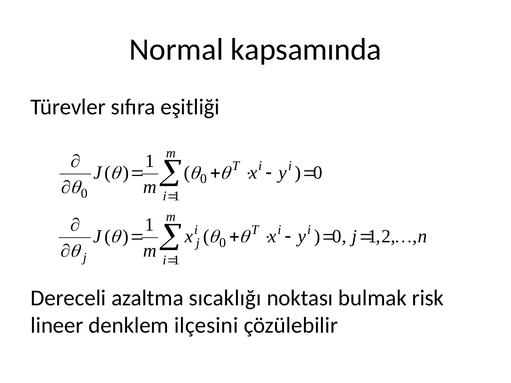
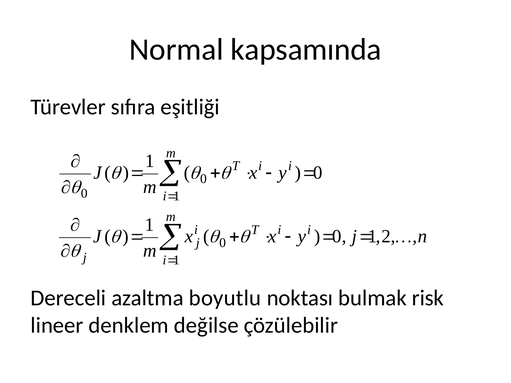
sıcaklığı: sıcaklığı -> boyutlu (225, 298)
ilçesini: ilçesini -> değilse (206, 325)
